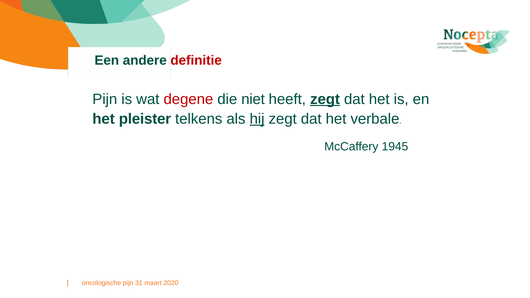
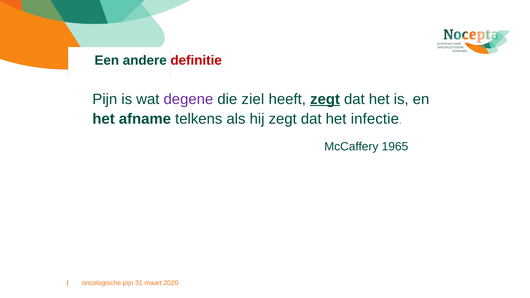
degene colour: red -> purple (188, 99)
niet: niet -> ziel (253, 99)
pleister: pleister -> afname (145, 119)
hij underline: present -> none (257, 119)
verbale: verbale -> infectie (375, 119)
1945: 1945 -> 1965 (395, 147)
